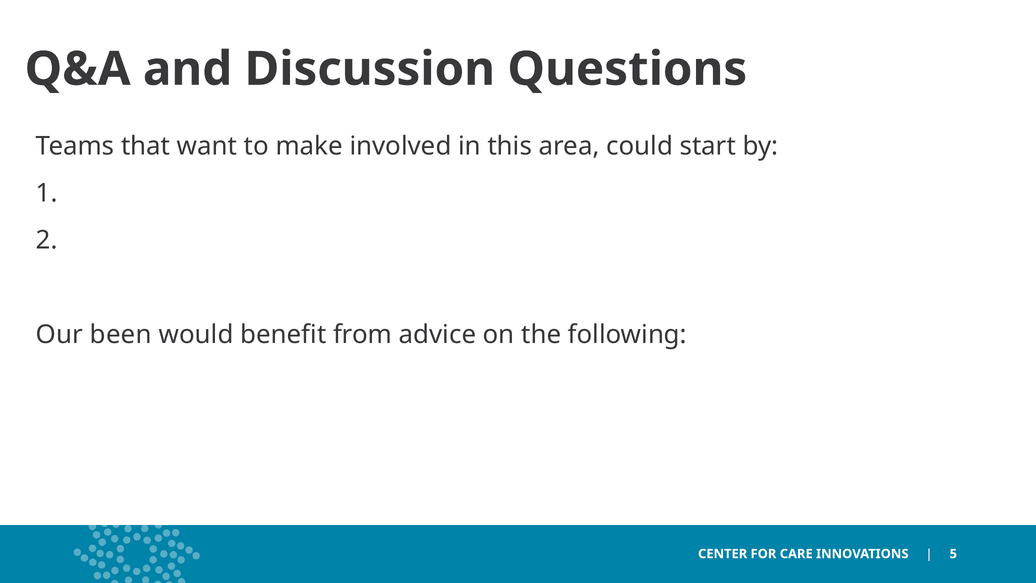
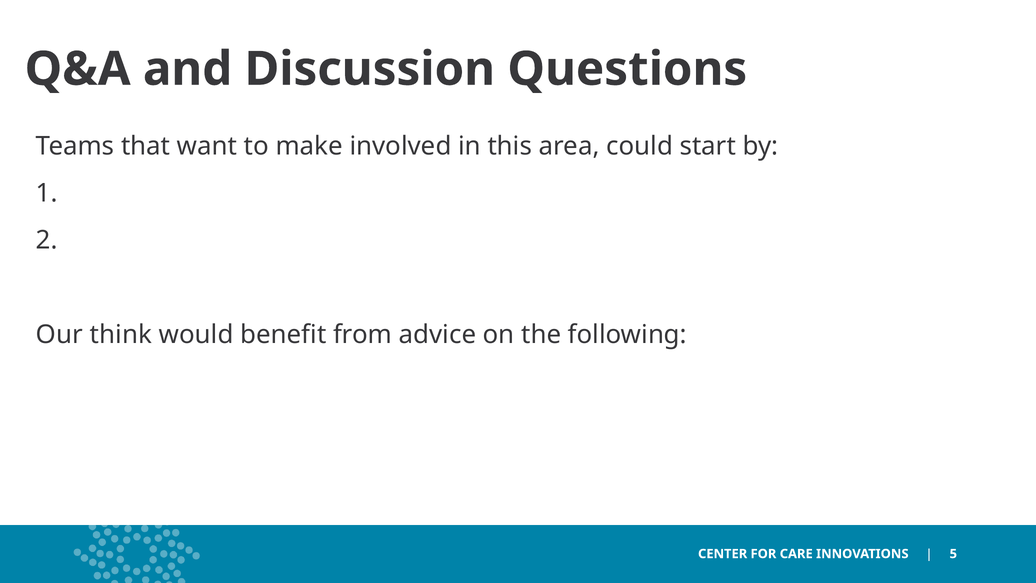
been: been -> think (121, 334)
